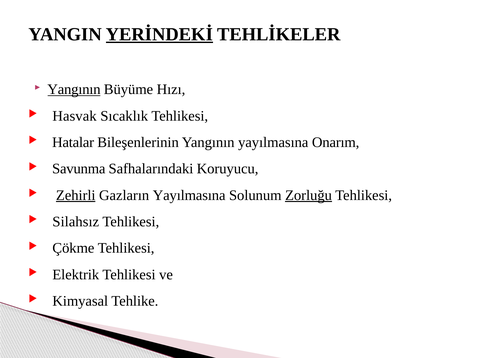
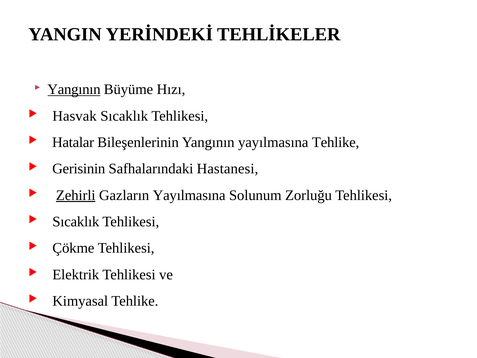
YERİNDEKİ underline: present -> none (159, 34)
yayılmasına Onarım: Onarım -> Tehlike (336, 142)
Savunma: Savunma -> Gerisinin (79, 169)
Koruyucu: Koruyucu -> Hastanesi (227, 169)
Zorluğu underline: present -> none (309, 195)
Silahsız: Silahsız -> Sıcaklık (76, 222)
